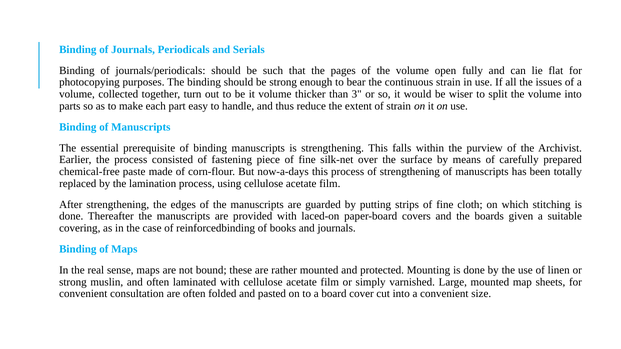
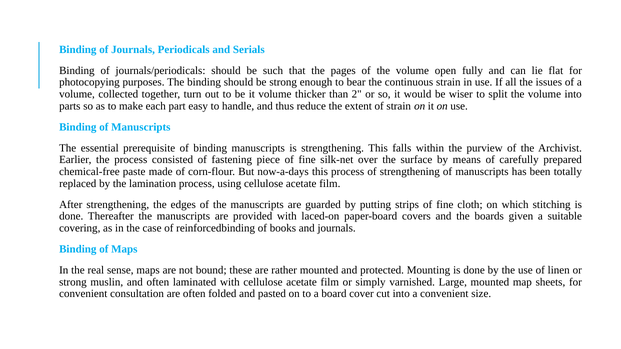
3: 3 -> 2 (357, 94)
